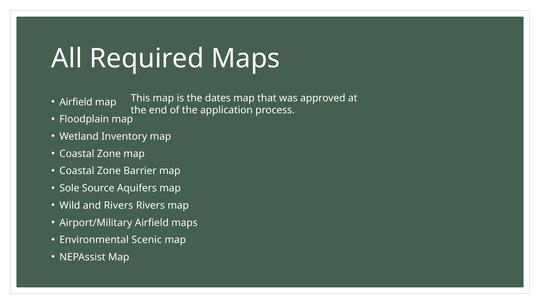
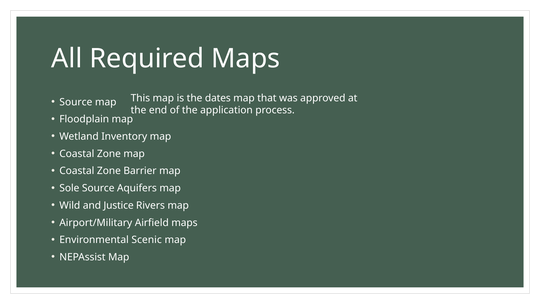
Airfield: Airfield -> Source (76, 102)
and Rivers: Rivers -> Justice (119, 205)
